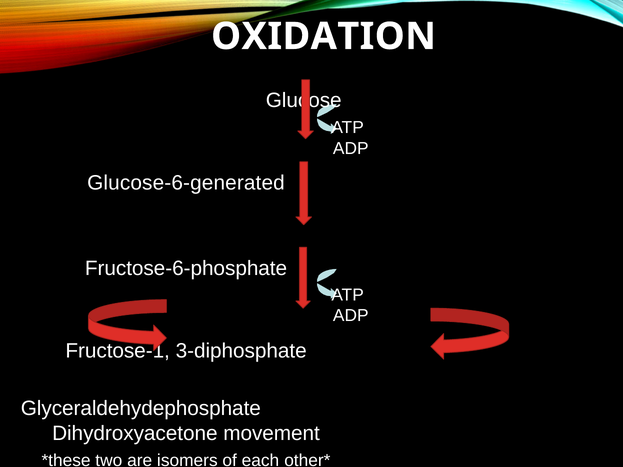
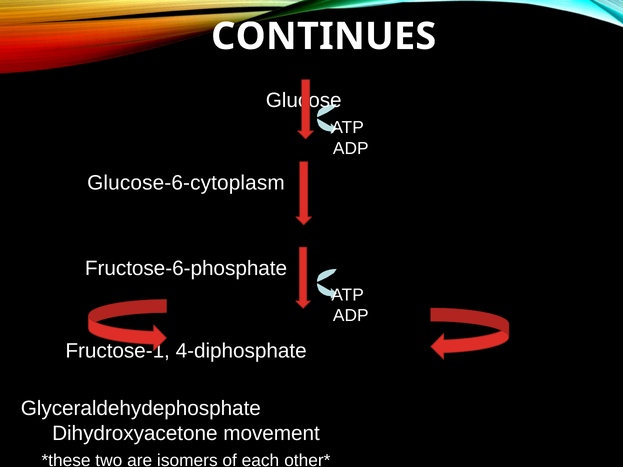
OXIDATION: OXIDATION -> CONTINUES (324, 36)
Glucose-6-generated: Glucose-6-generated -> Glucose-6-cytoplasm (186, 183)
3-diphosphate: 3-diphosphate -> 4-diphosphate (241, 351)
